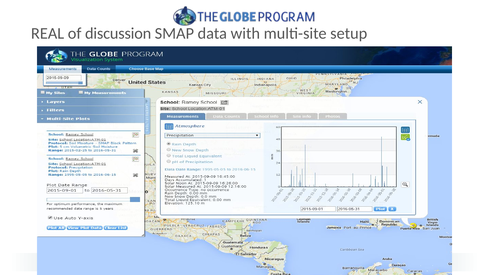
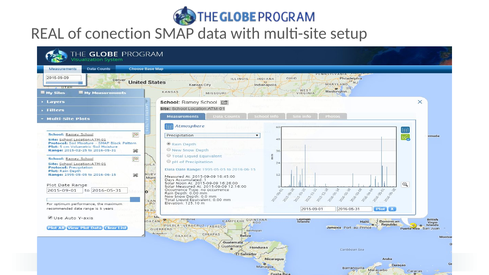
discussion: discussion -> conection (118, 33)
